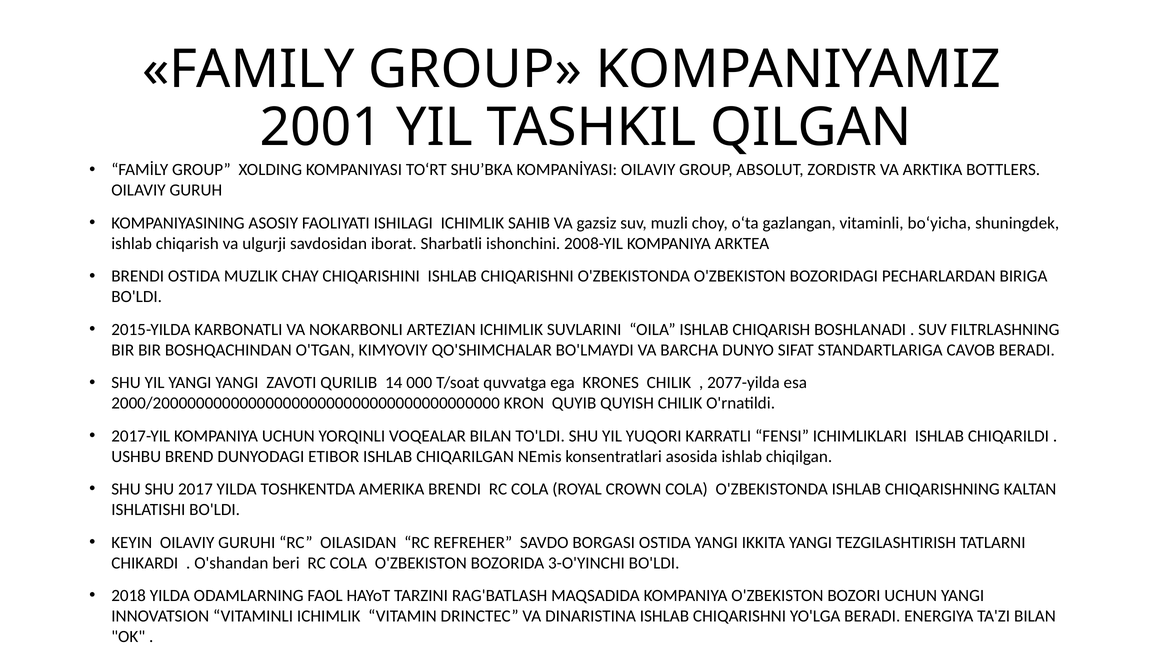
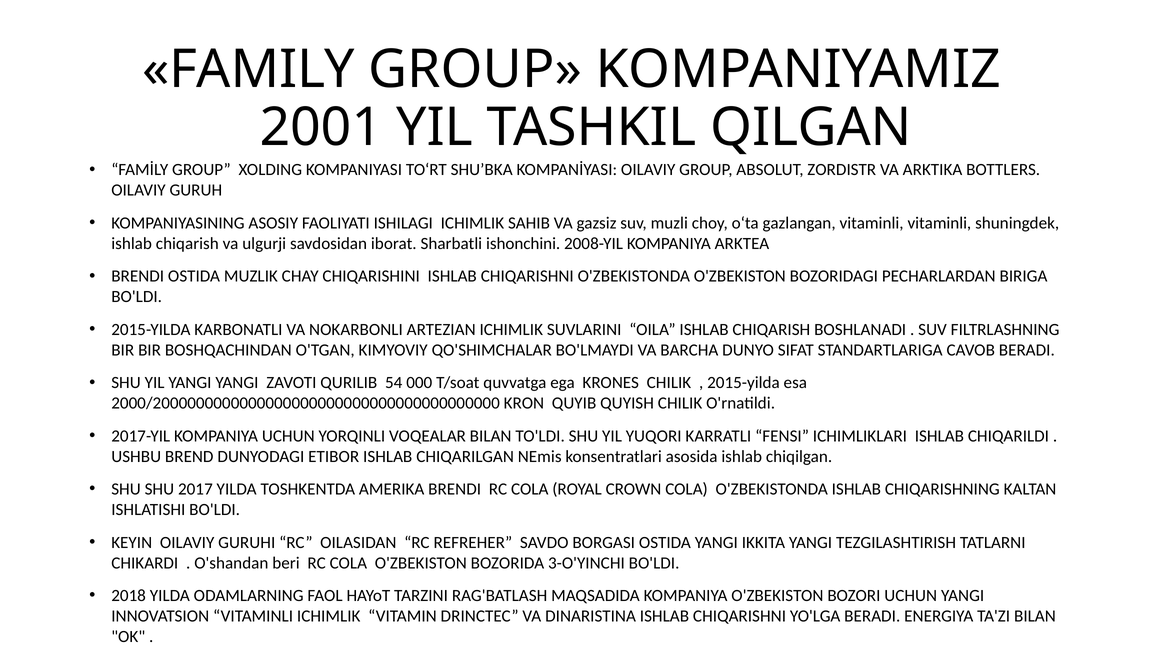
vitaminli boʻyicha: boʻyicha -> vitaminli (939, 223)
14: 14 -> 54 (394, 383)
2077-yilda: 2077-yilda -> 2015-yilda (743, 383)
